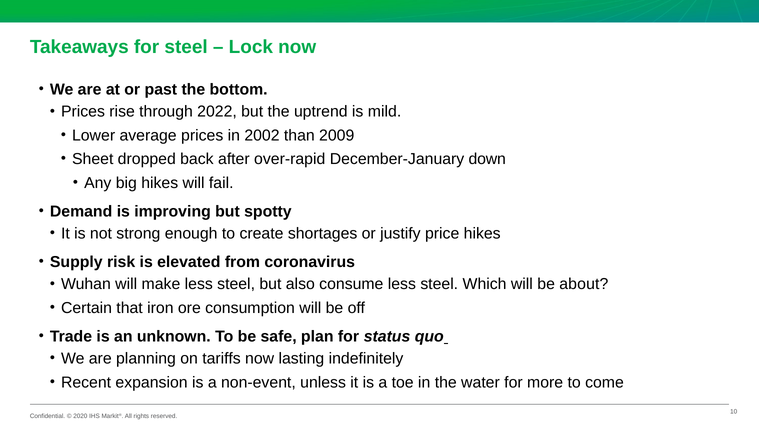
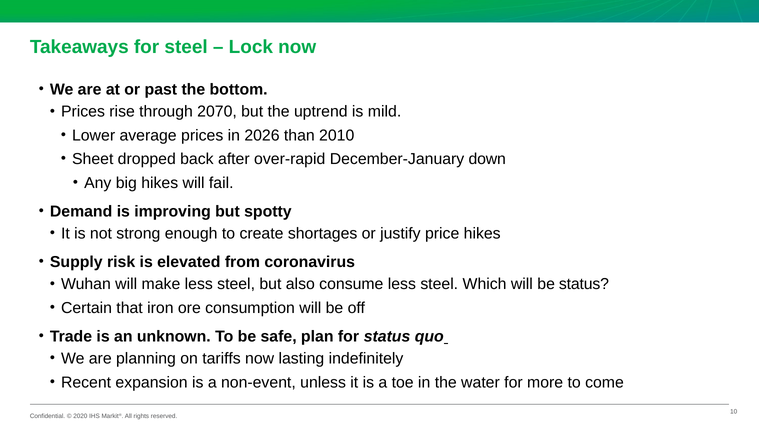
2022: 2022 -> 2070 (217, 112)
2002: 2002 -> 2026 (262, 135)
2009: 2009 -> 2010 (337, 135)
be about: about -> status (584, 284)
